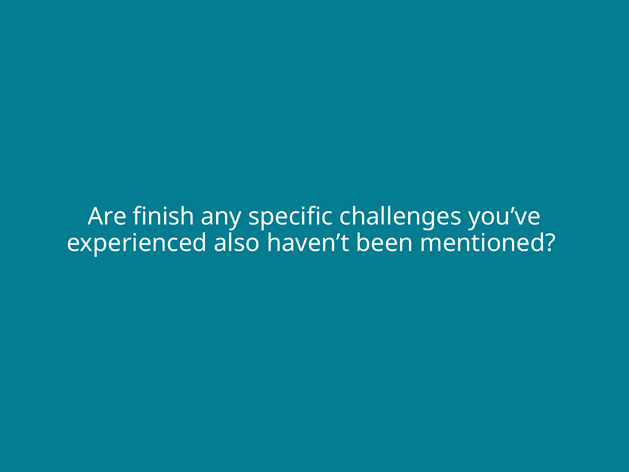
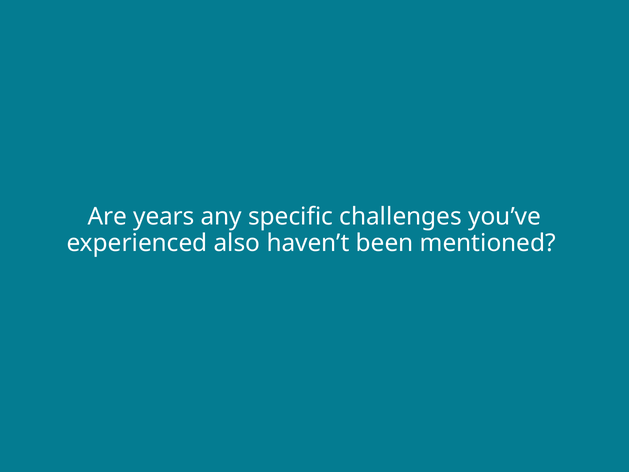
finish: finish -> years (164, 217)
